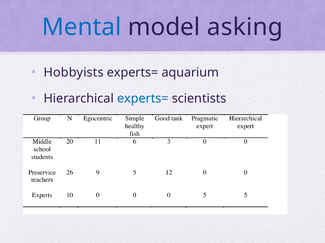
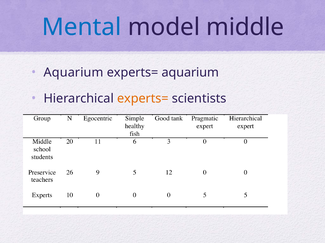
asking: asking -> middle (245, 27)
Hobbyists: Hobbyists -> Aquarium (74, 73)
experts= colour: blue -> orange (143, 99)
